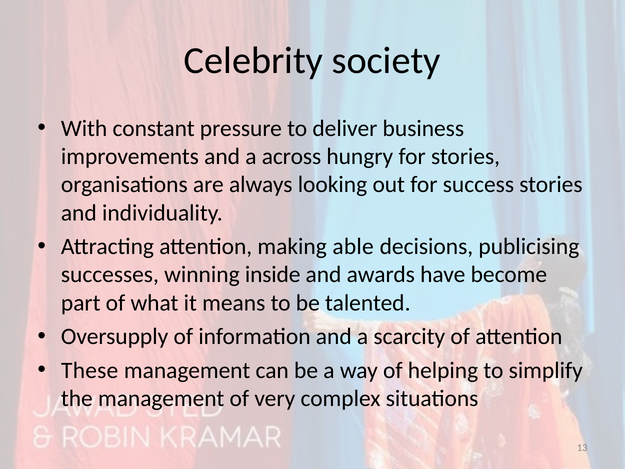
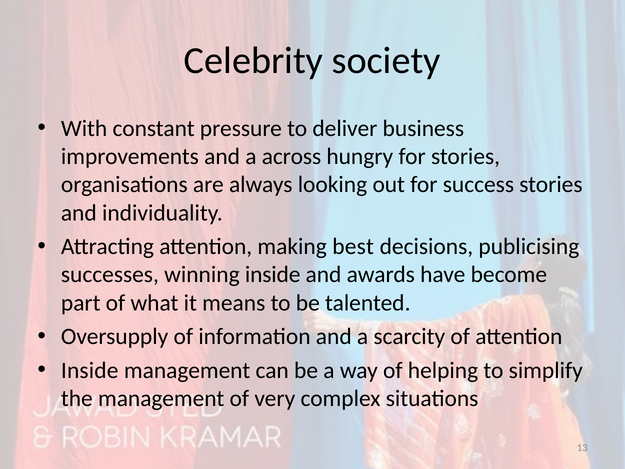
able: able -> best (353, 246)
These: These -> Inside (90, 370)
